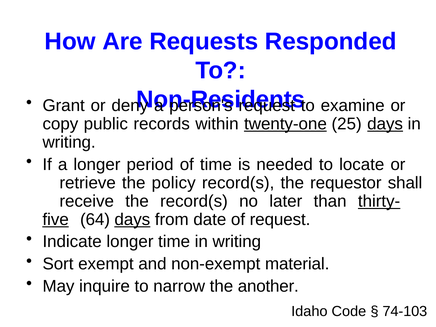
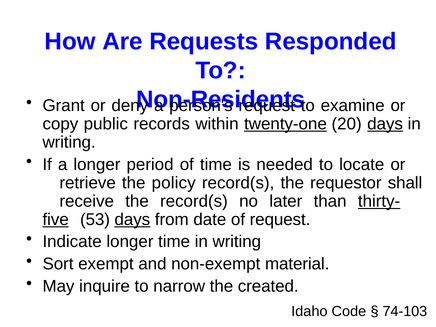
25: 25 -> 20 (347, 124)
64: 64 -> 53 (95, 220)
another: another -> created (268, 286)
